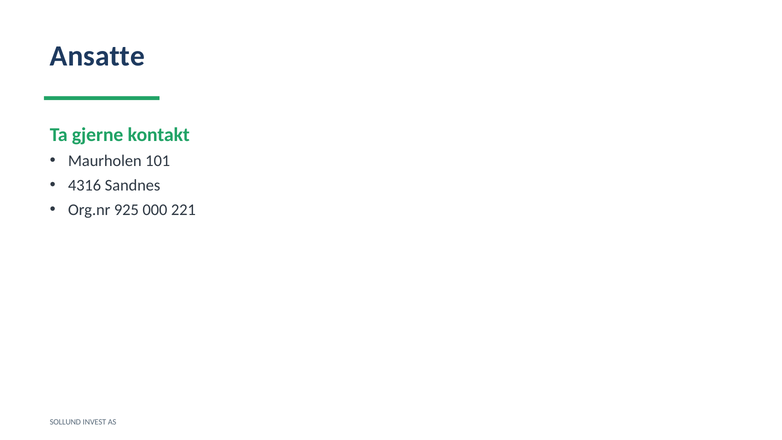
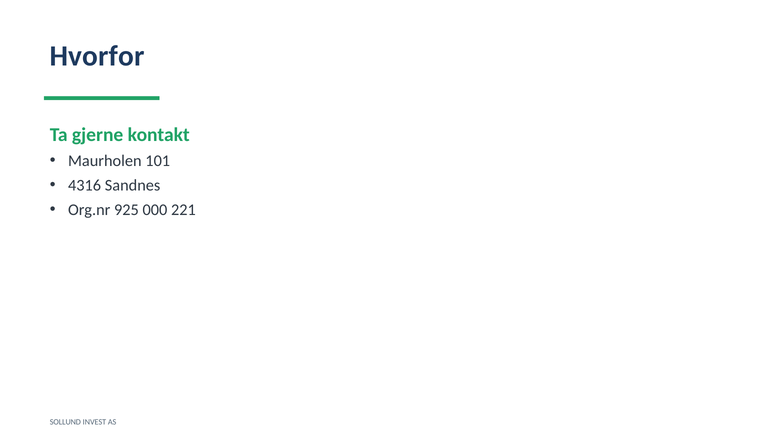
Ansatte: Ansatte -> Hvorfor (97, 56)
